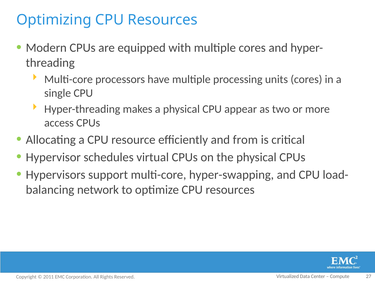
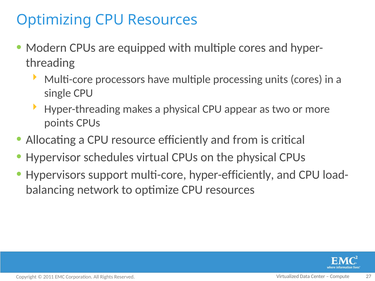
access: access -> points (59, 123)
hyper-swapping: hyper-swapping -> hyper-efficiently (232, 175)
